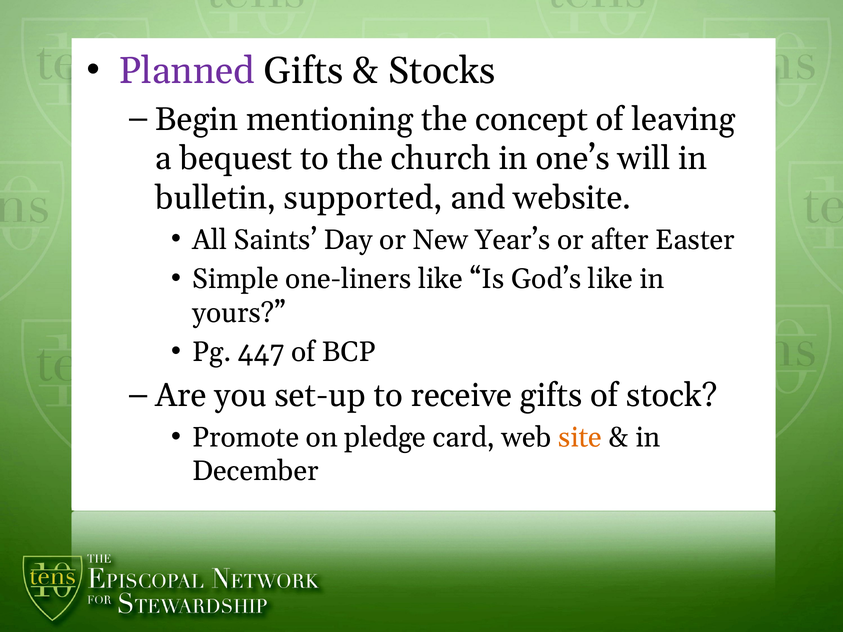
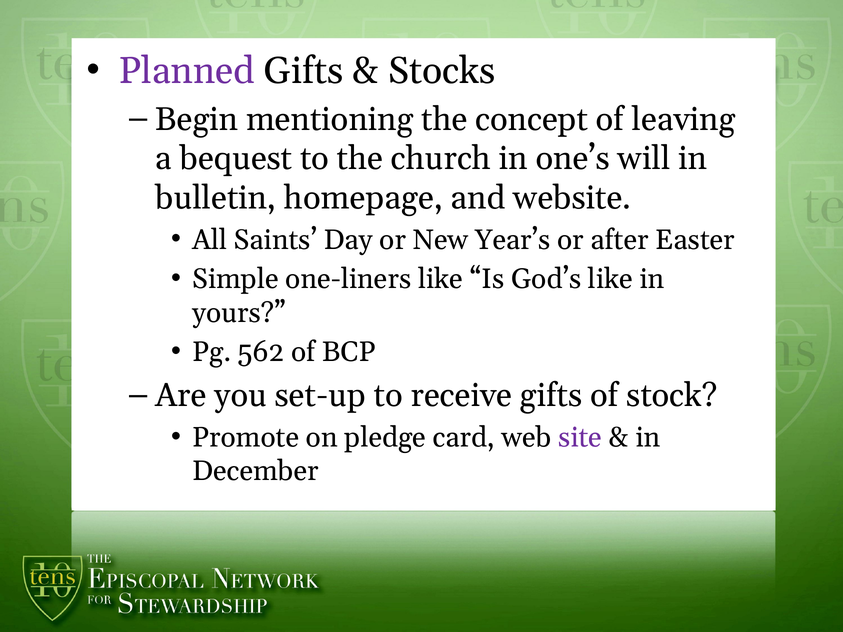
supported: supported -> homepage (363, 198)
447: 447 -> 562 (261, 352)
site colour: orange -> purple (580, 437)
